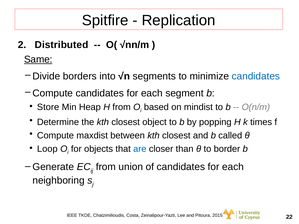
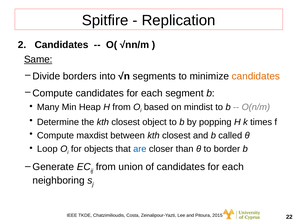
Distributed: Distributed -> Candidates (62, 45)
candidates colour: blue -> orange (256, 76)
Store: Store -> Many (48, 107)
